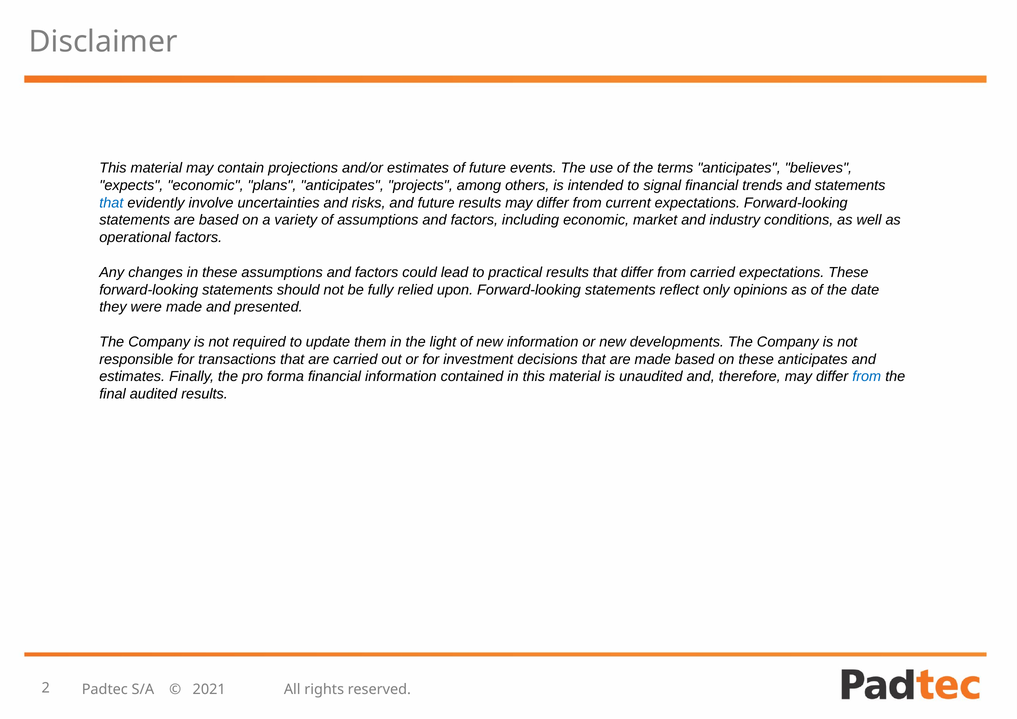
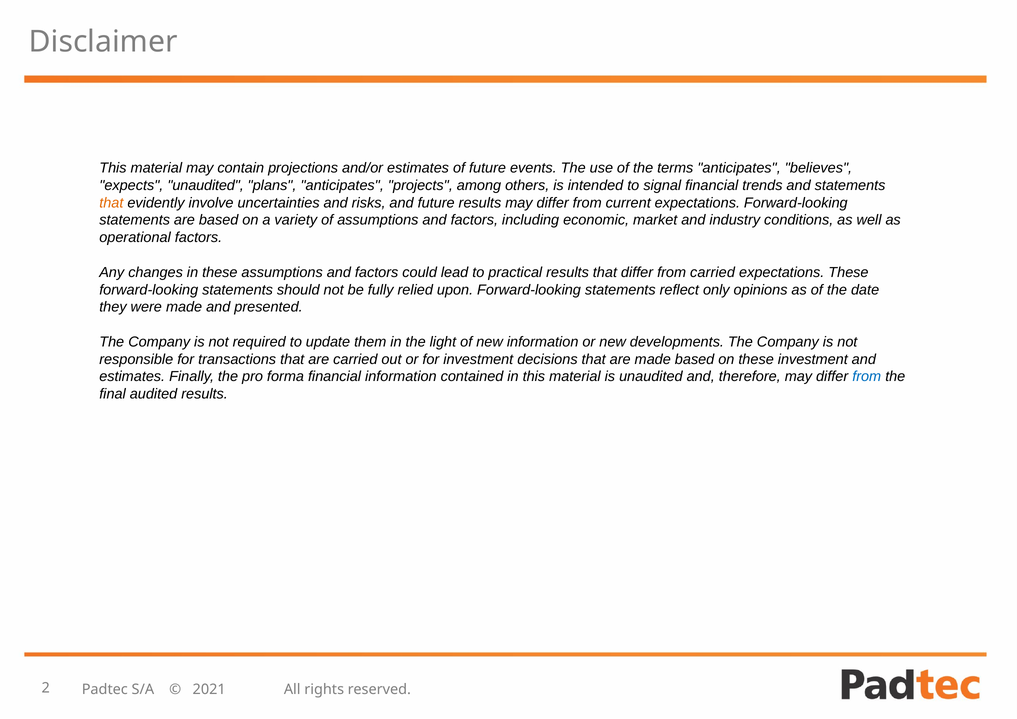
expects economic: economic -> unaudited (206, 185)
that colour: blue -> orange (111, 203)
these anticipates: anticipates -> investment (813, 359)
